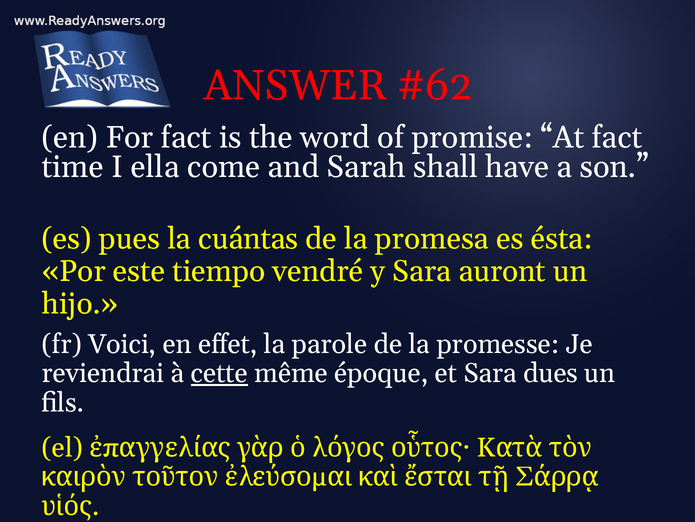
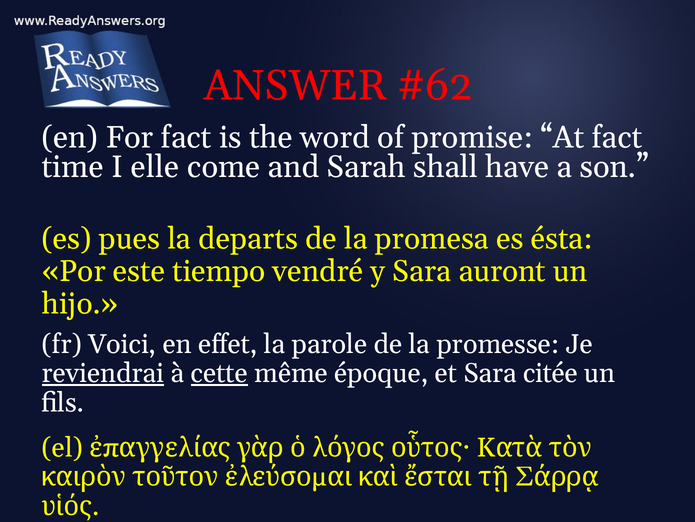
ella: ella -> elle (155, 167)
cuántas: cuántas -> departs (248, 239)
reviendrai underline: none -> present (103, 373)
dues: dues -> citée (551, 373)
